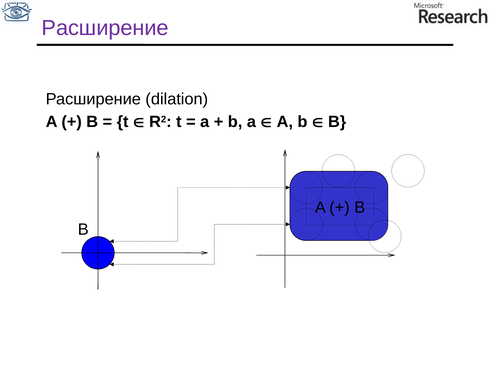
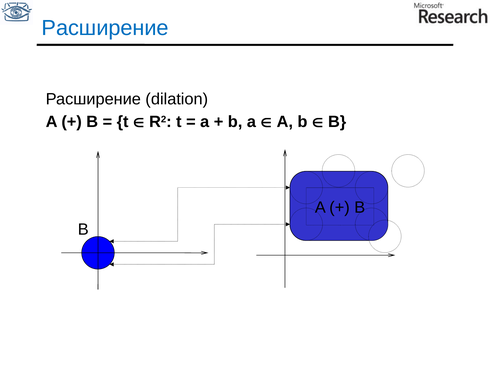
Расширение colour: purple -> blue (105, 28)
